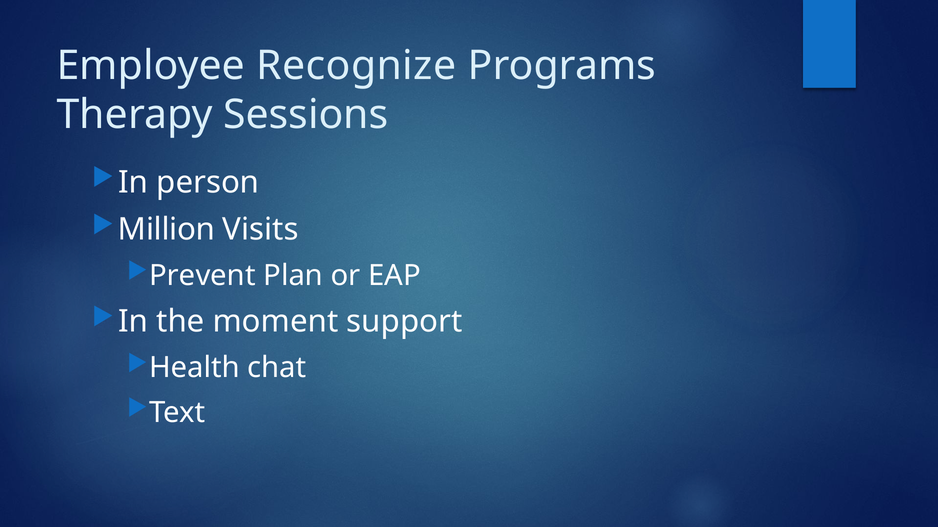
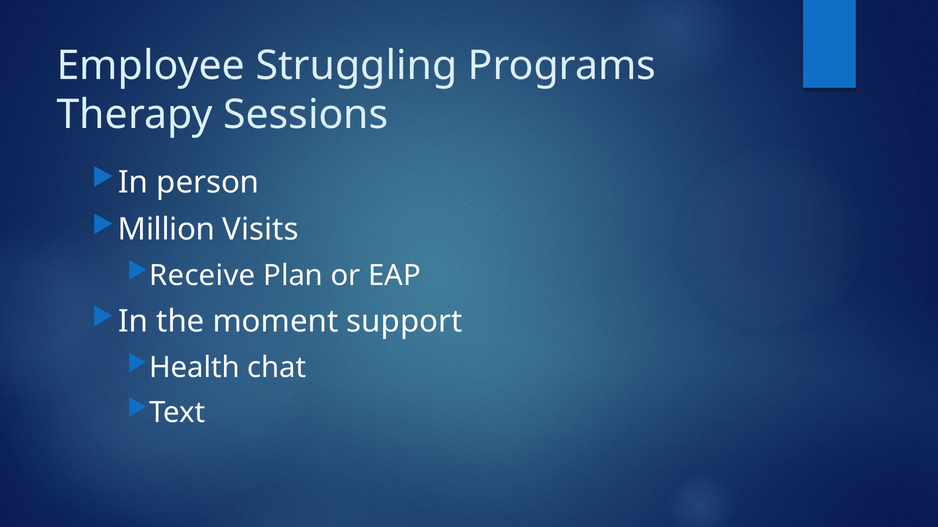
Recognize: Recognize -> Struggling (356, 66)
Prevent: Prevent -> Receive (202, 276)
